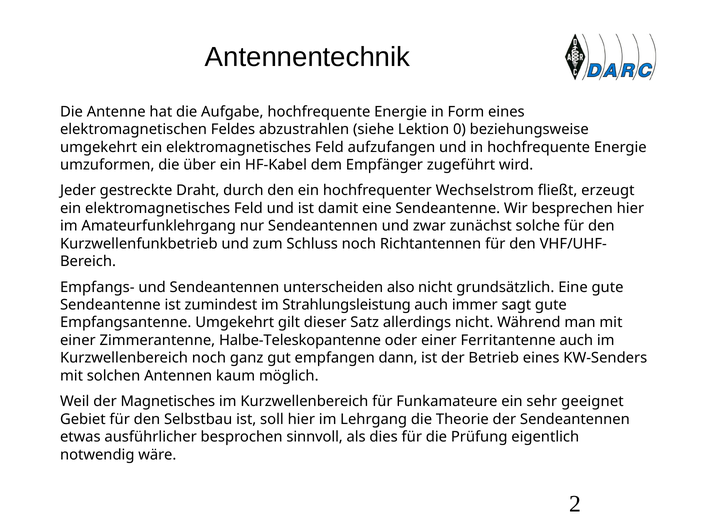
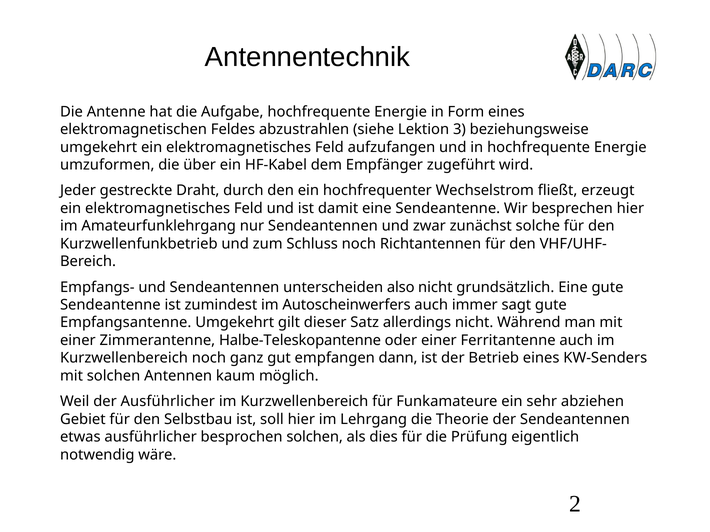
0: 0 -> 3 (459, 130)
Strahlungsleistung: Strahlungsleistung -> Autoscheinwerfers (347, 305)
der Magnetisches: Magnetisches -> Ausführlicher (168, 402)
geeignet: geeignet -> abziehen (593, 402)
besprochen sinnvoll: sinnvoll -> solchen (315, 437)
